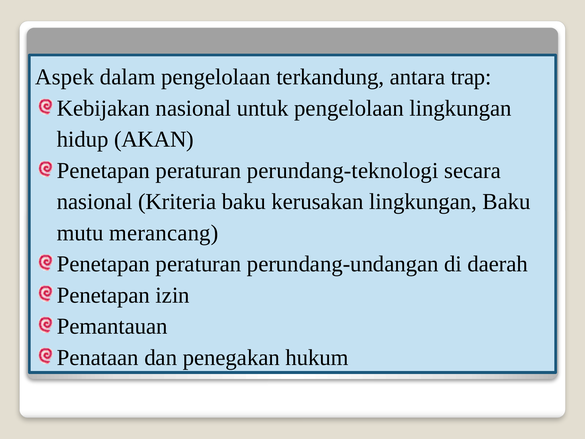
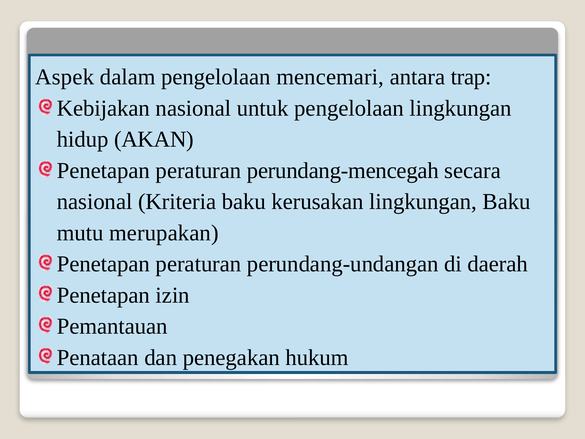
terkandung: terkandung -> mencemari (330, 77)
perundang-teknologi: perundang-teknologi -> perundang-mencegah (343, 170)
merancang: merancang -> merupakan (164, 233)
